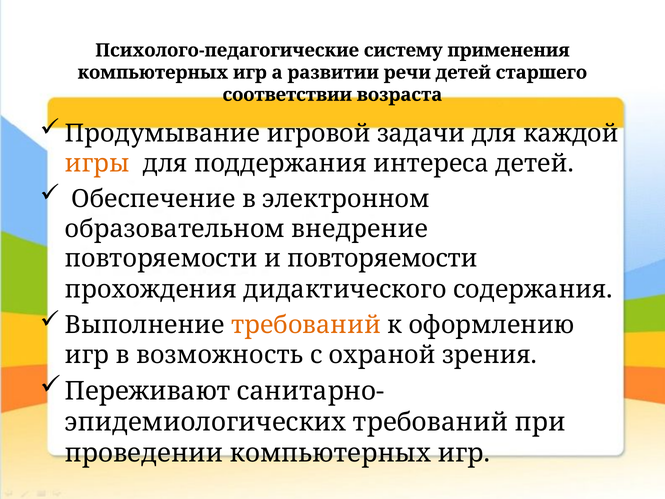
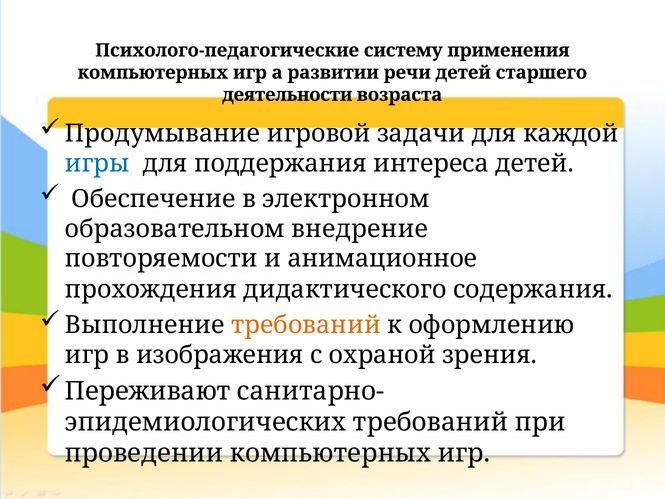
соответствии: соответствии -> деятельности (287, 95)
игры colour: orange -> blue (97, 163)
и повторяемости: повторяемости -> анимационное (382, 259)
возможность: возможность -> изображения (220, 355)
